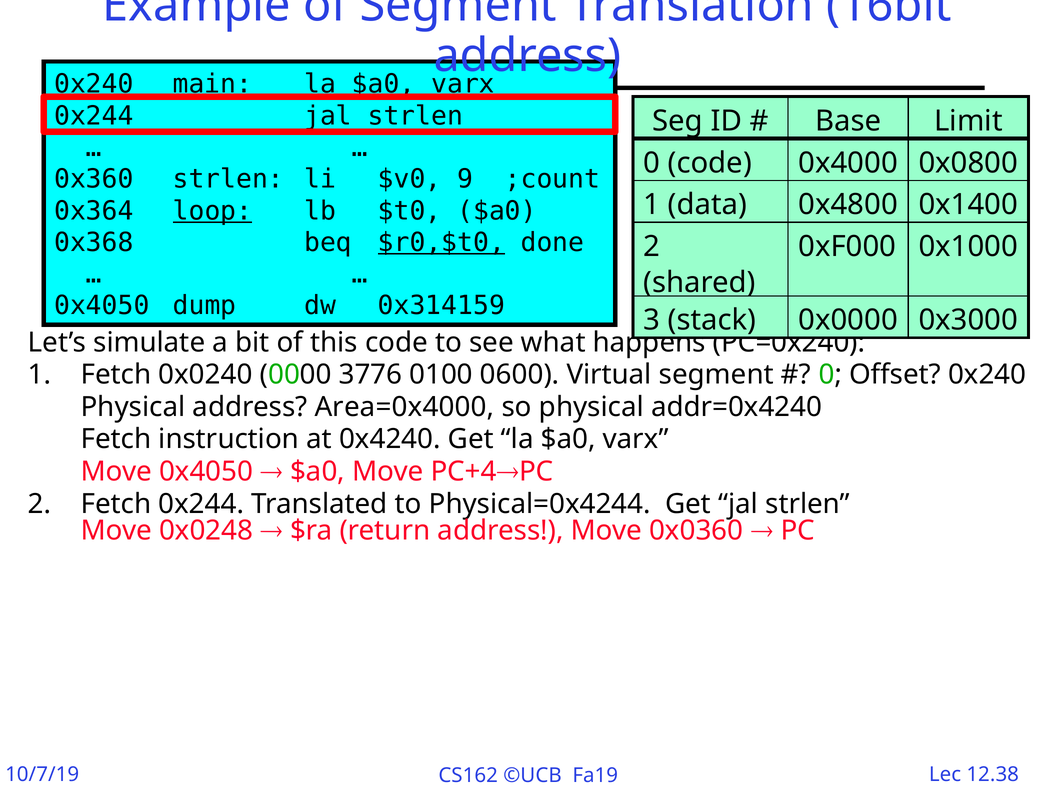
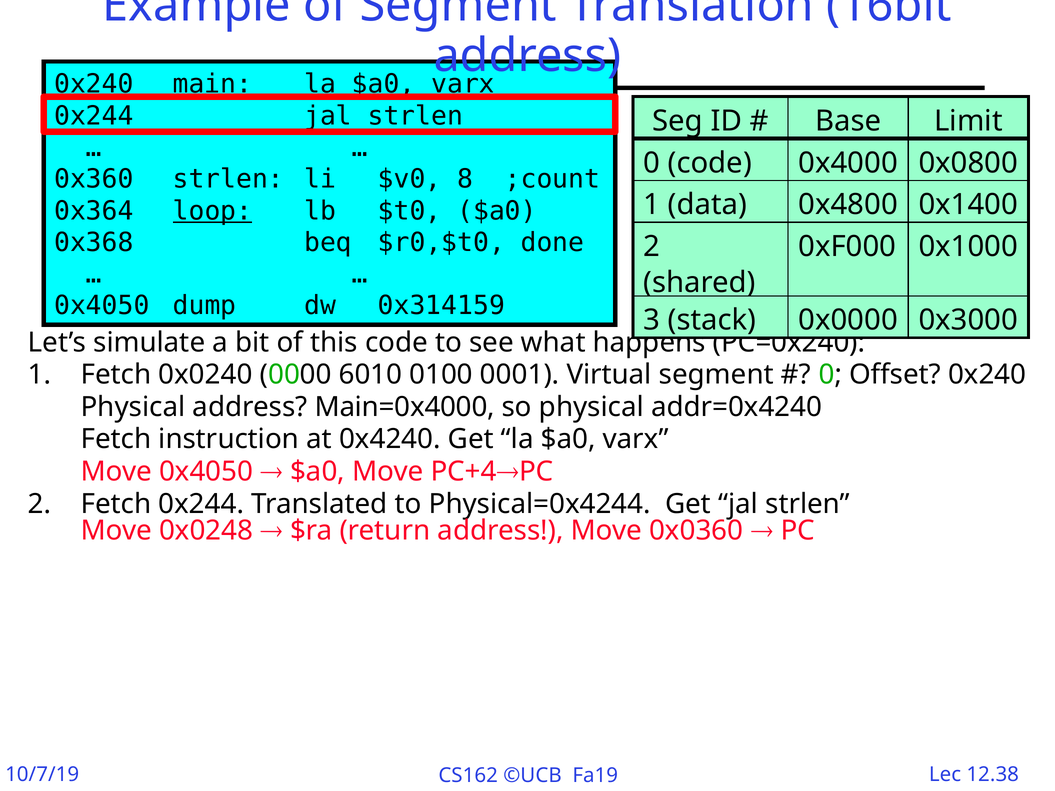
9: 9 -> 8 (465, 179)
$r0,$t0 underline: present -> none (441, 243)
3776: 3776 -> 6010 (370, 375)
0600: 0600 -> 0001 (520, 375)
Area=0x4000: Area=0x4000 -> Main=0x4000 (405, 407)
